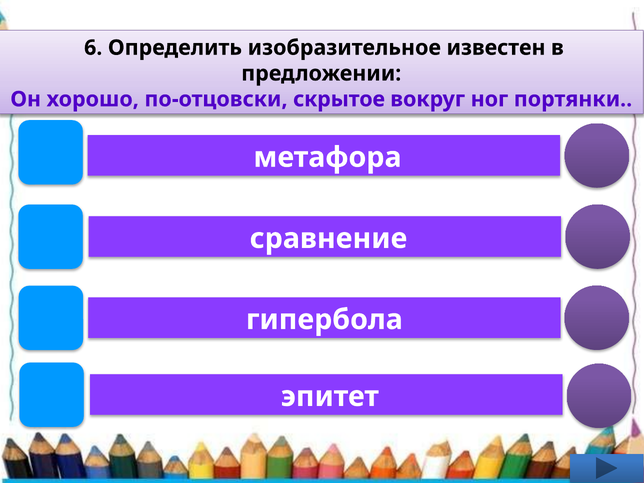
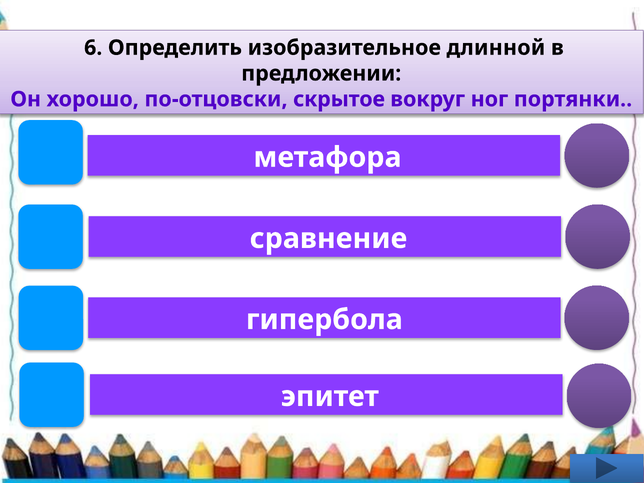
известен: известен -> длинной (496, 48)
